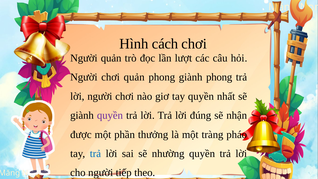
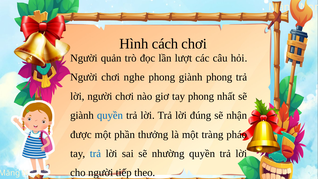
chơi quản: quản -> nghe (134, 77)
tay quyền: quyền -> phong (201, 96)
quyền colour: purple -> blue (110, 115)
